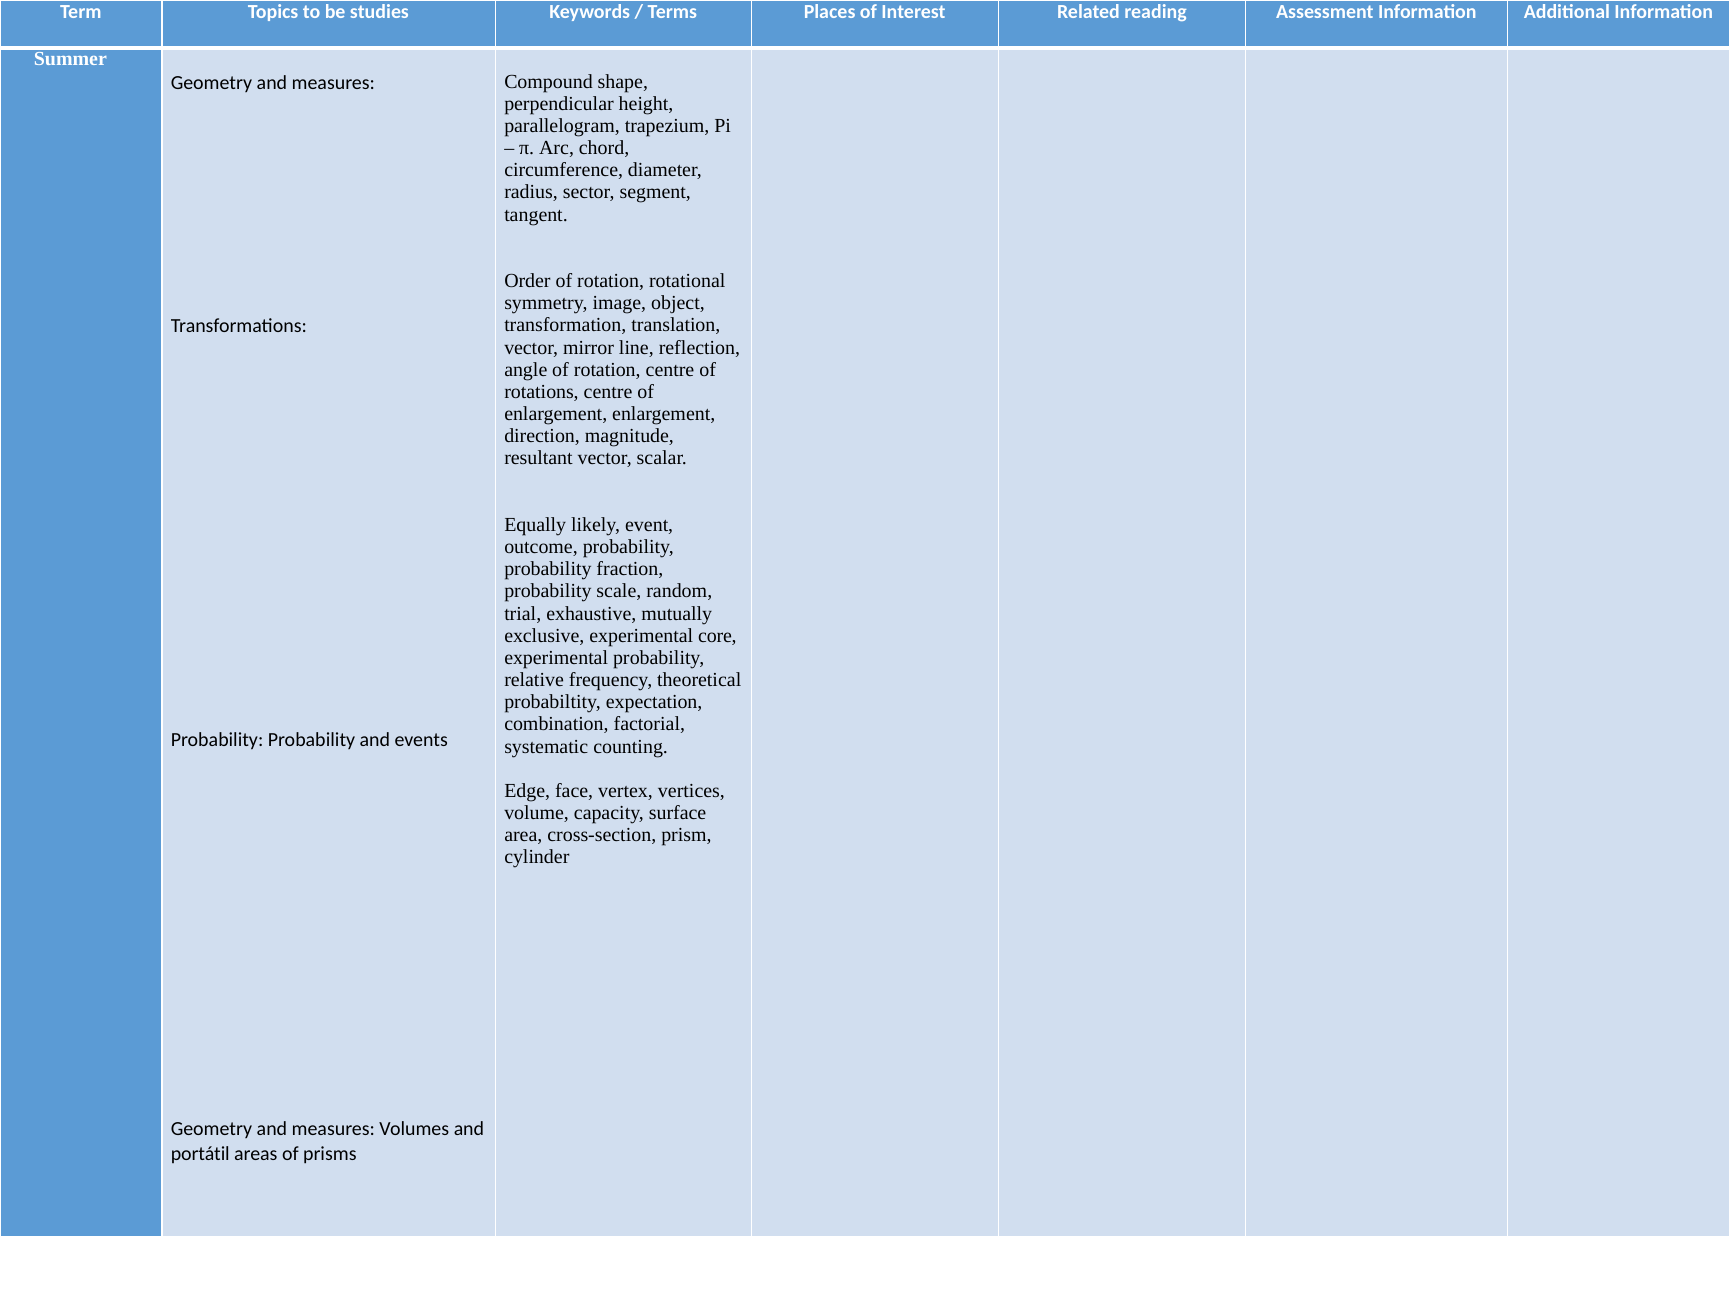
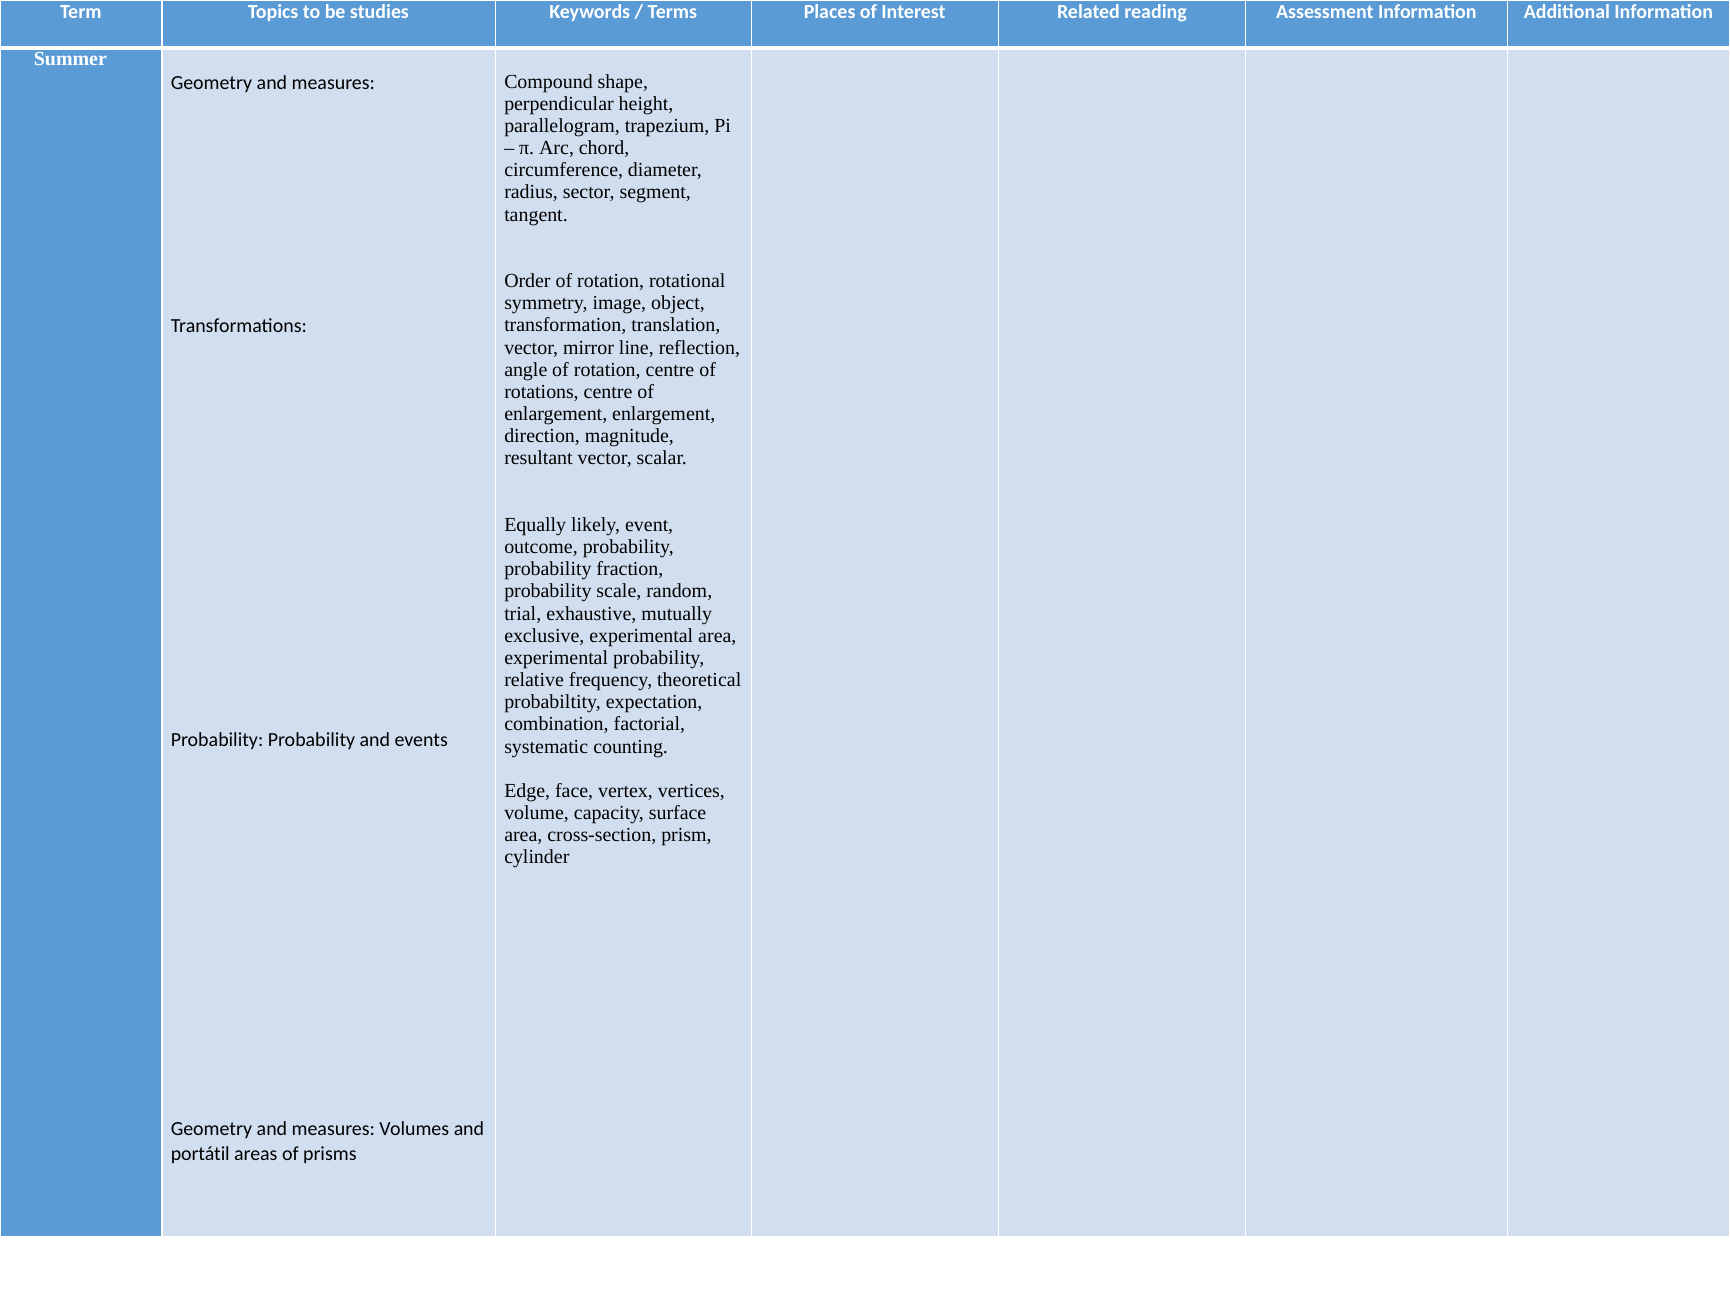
experimental core: core -> area (717, 635)
